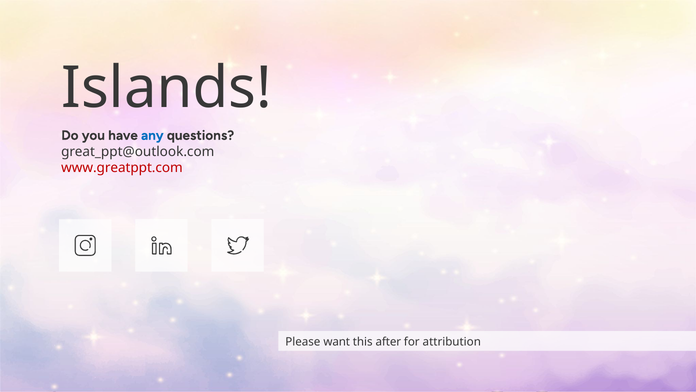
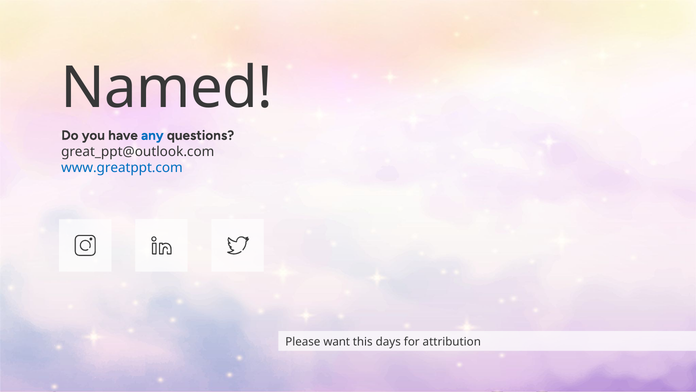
Islands: Islands -> Named (167, 88)
www.greatppt.com colour: red -> blue (122, 168)
after: after -> days (388, 341)
